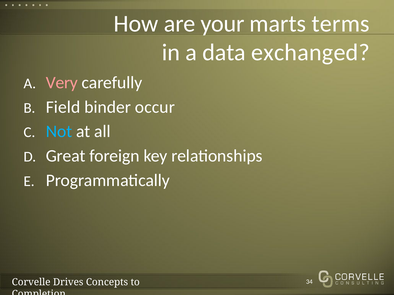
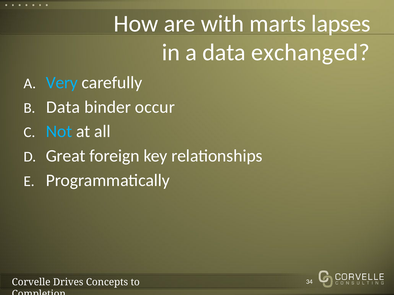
your: your -> with (222, 24)
terms: terms -> lapses (341, 24)
Very colour: pink -> light blue (62, 83)
Field: Field -> Data (63, 107)
